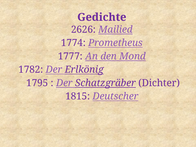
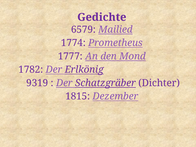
2626: 2626 -> 6579 (83, 30)
1795: 1795 -> 9319 (37, 83)
Deutscher: Deutscher -> Dezember (115, 96)
